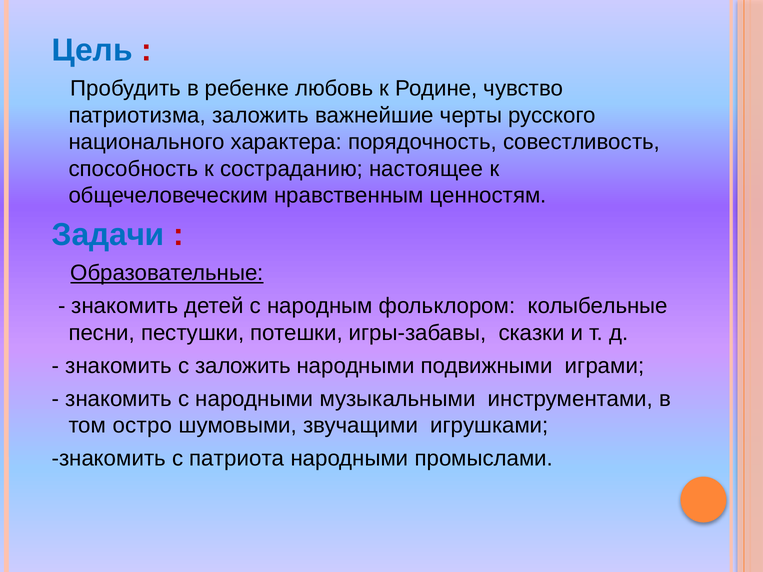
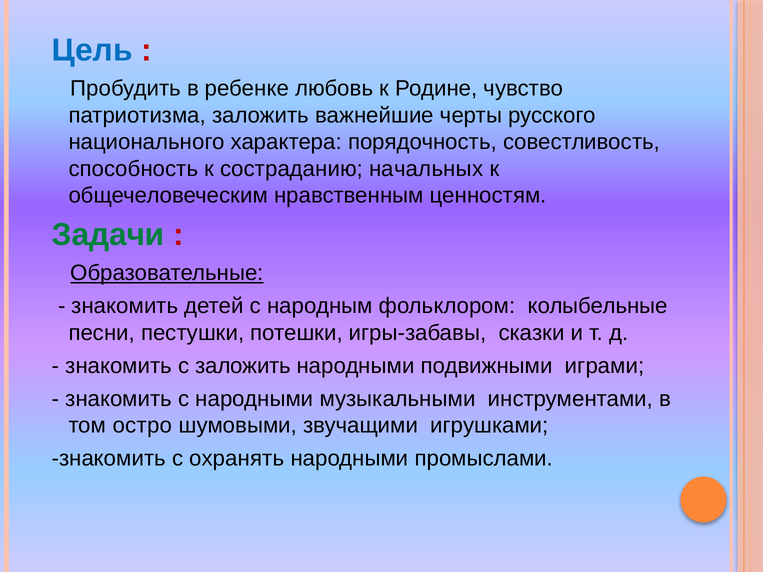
настоящее: настоящее -> начальных (426, 169)
Задачи colour: blue -> green (108, 235)
патриота: патриота -> охранять (237, 459)
